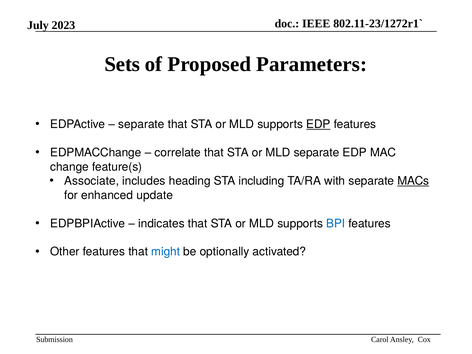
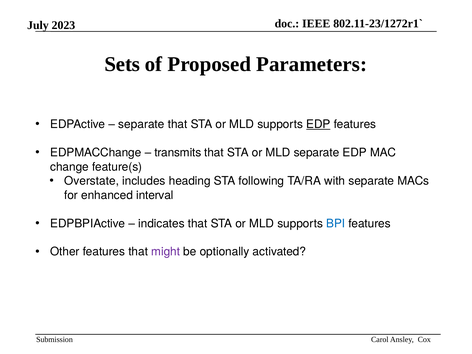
correlate: correlate -> transmits (178, 153)
Associate: Associate -> Overstate (92, 181)
including: including -> following (261, 181)
MACs underline: present -> none (413, 181)
update: update -> interval (155, 195)
might colour: blue -> purple (166, 252)
